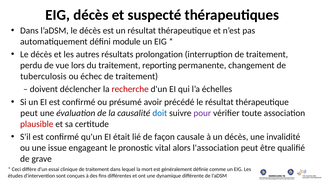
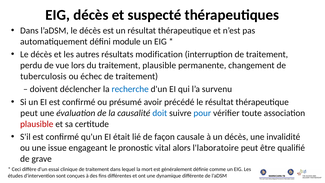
prolongation: prolongation -> modification (159, 54)
traitement reporting: reporting -> plausible (159, 65)
recherche colour: red -> blue (130, 89)
échelles: échelles -> survenu (217, 89)
pour colour: purple -> blue (202, 113)
l'association: l'association -> l'laboratoire (216, 148)
